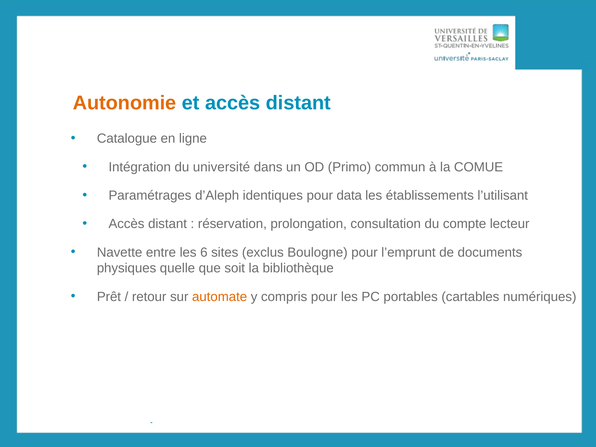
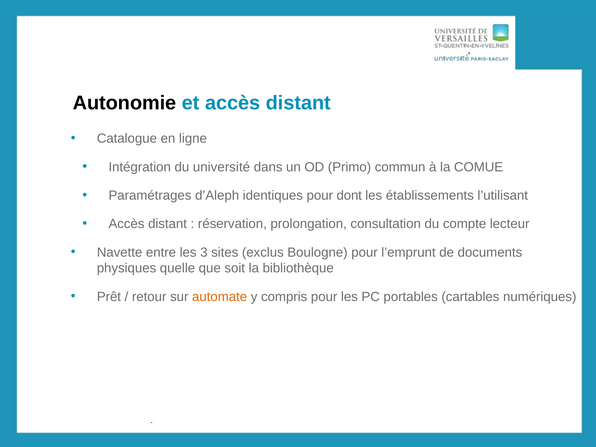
Autonomie colour: orange -> black (125, 103)
data: data -> dont (349, 195)
6: 6 -> 3 (204, 252)
